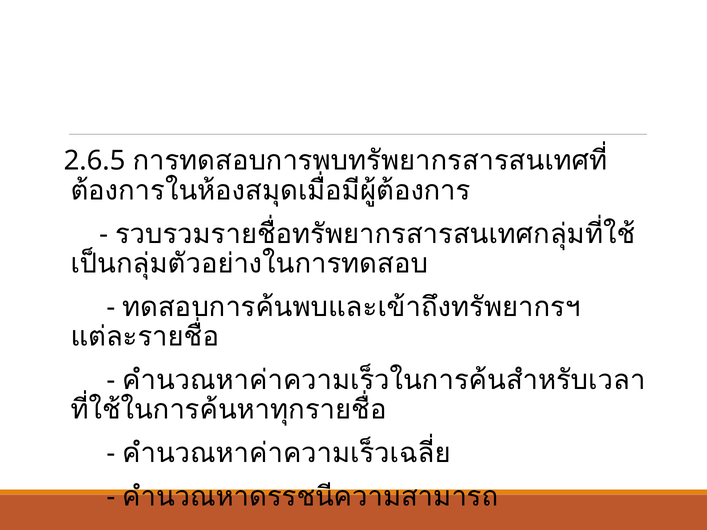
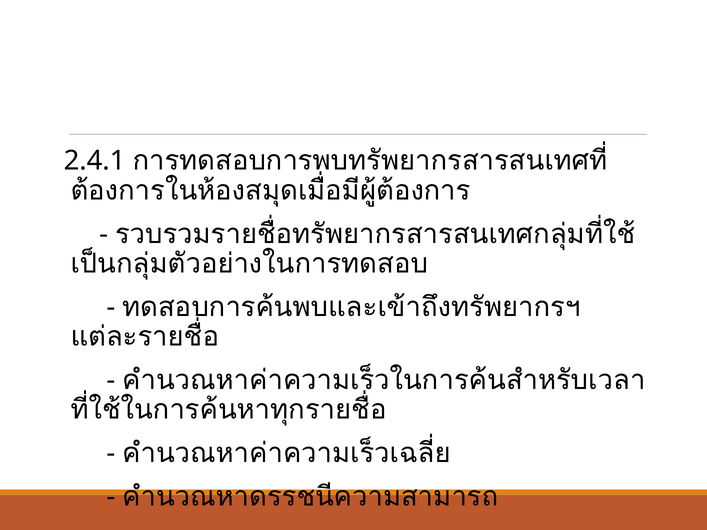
2.6.5: 2.6.5 -> 2.4.1 (95, 161)
